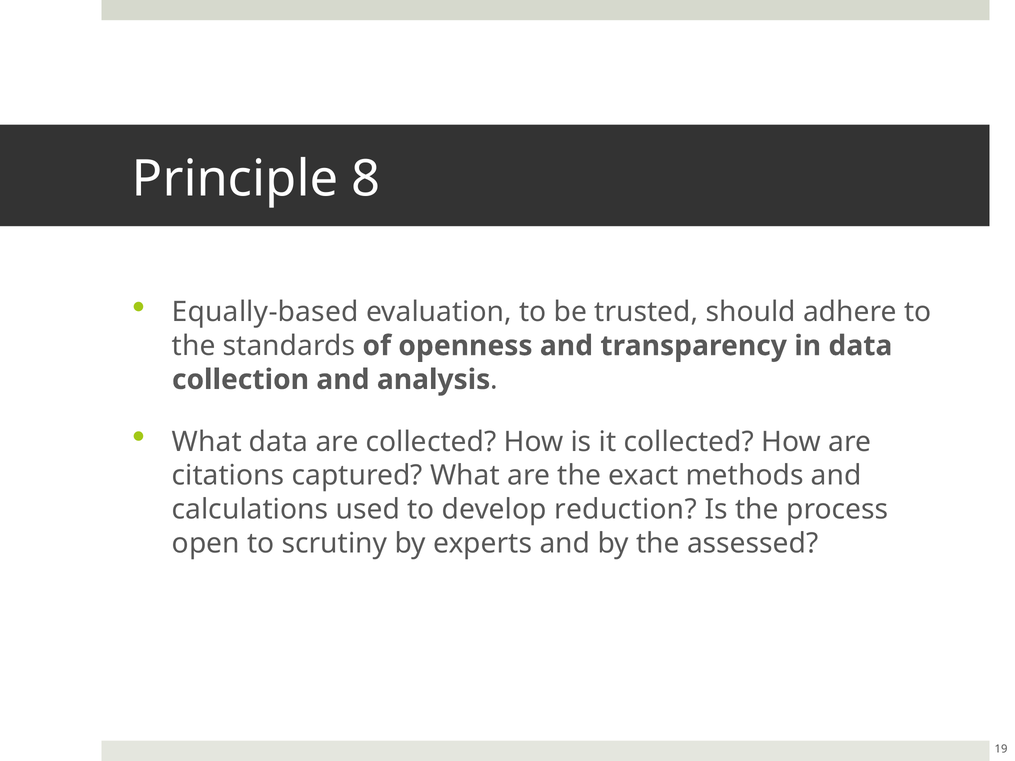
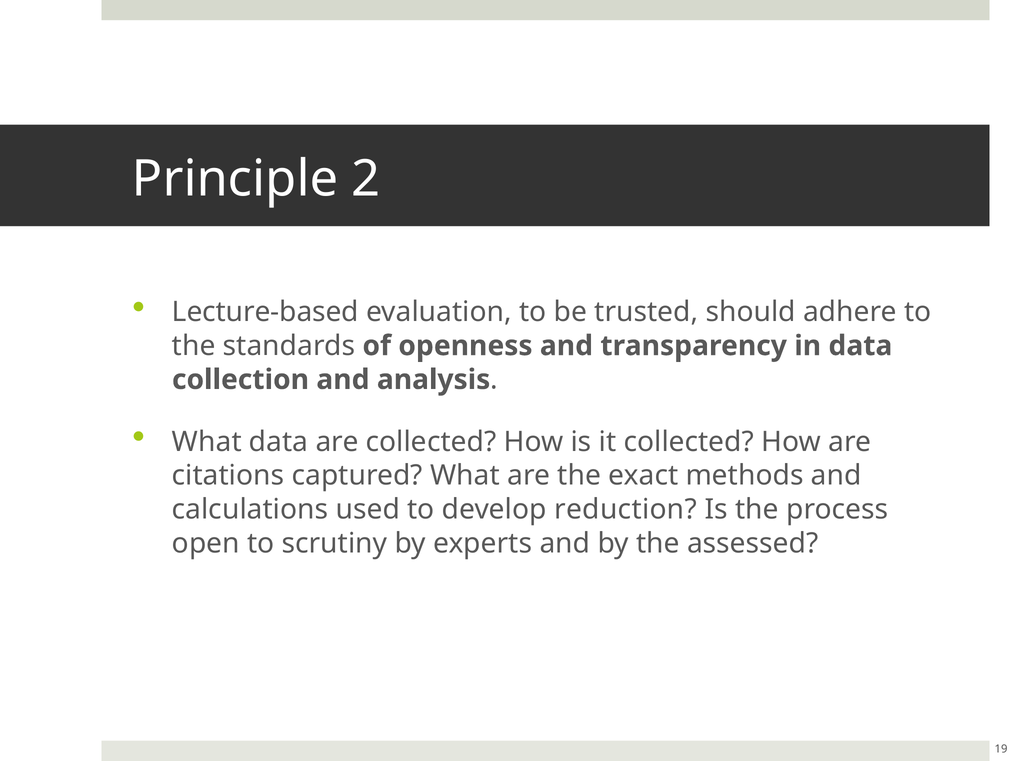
8: 8 -> 2 (366, 179)
Equally-based: Equally-based -> Lecture-based (265, 312)
